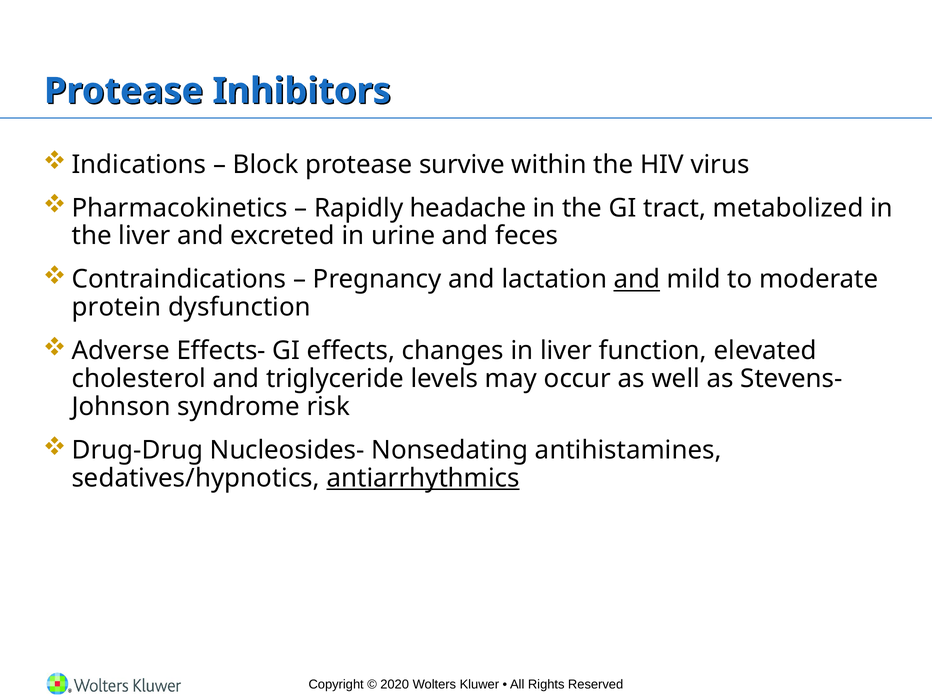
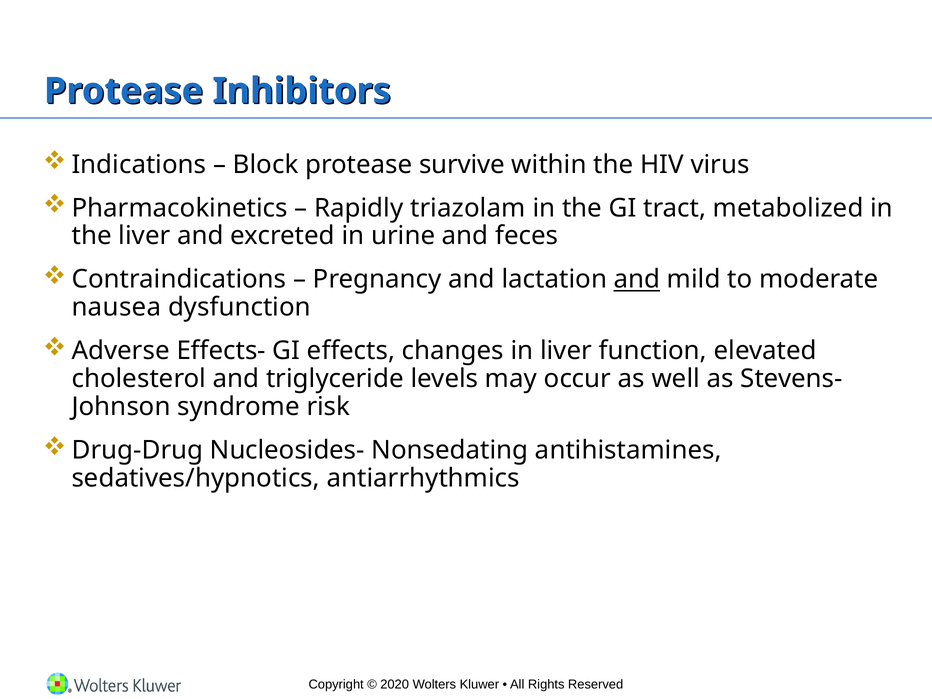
headache: headache -> triazolam (468, 208)
protein: protein -> nausea (116, 307)
antiarrhythmics underline: present -> none (423, 478)
